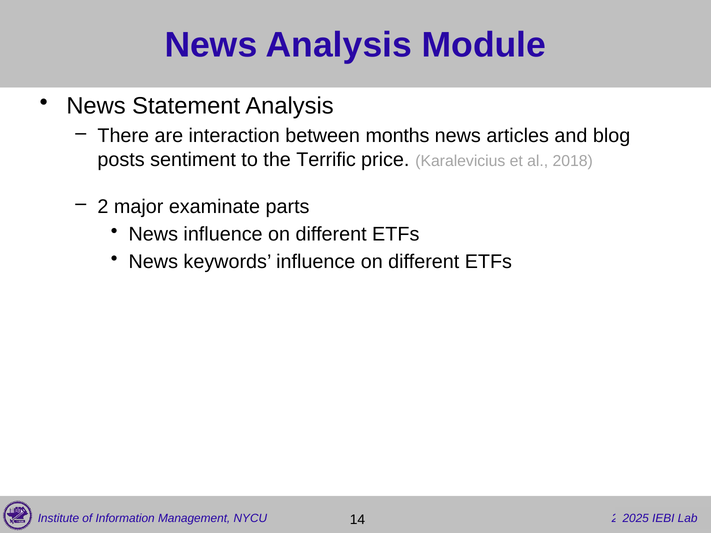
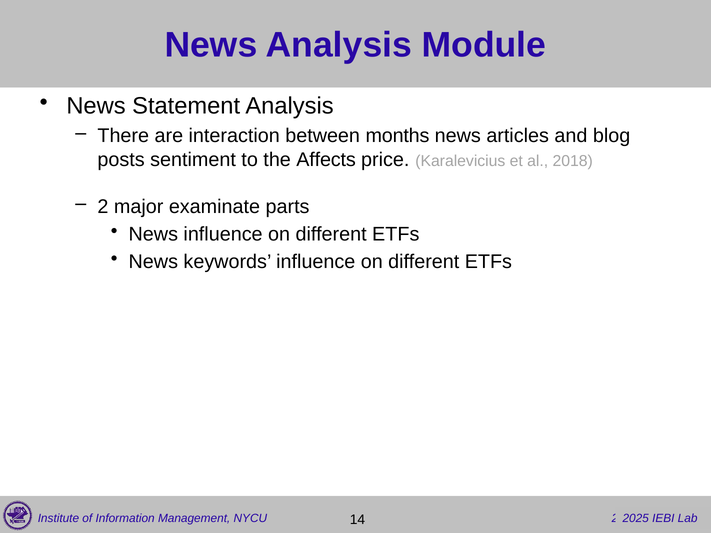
Terrific: Terrific -> Affects (326, 160)
